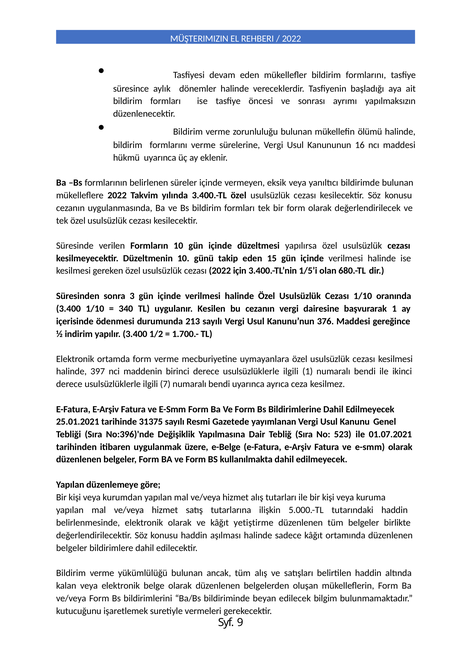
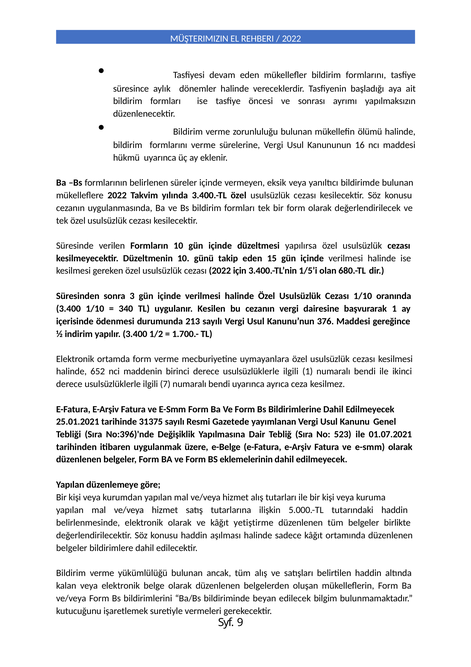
397: 397 -> 652 (98, 371)
kullanılmakta: kullanılmakta -> eklemelerinin (246, 459)
